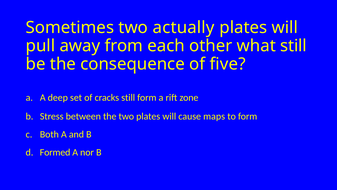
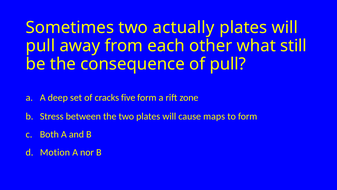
of five: five -> pull (228, 64)
cracks still: still -> five (128, 98)
Formed: Formed -> Motion (55, 152)
